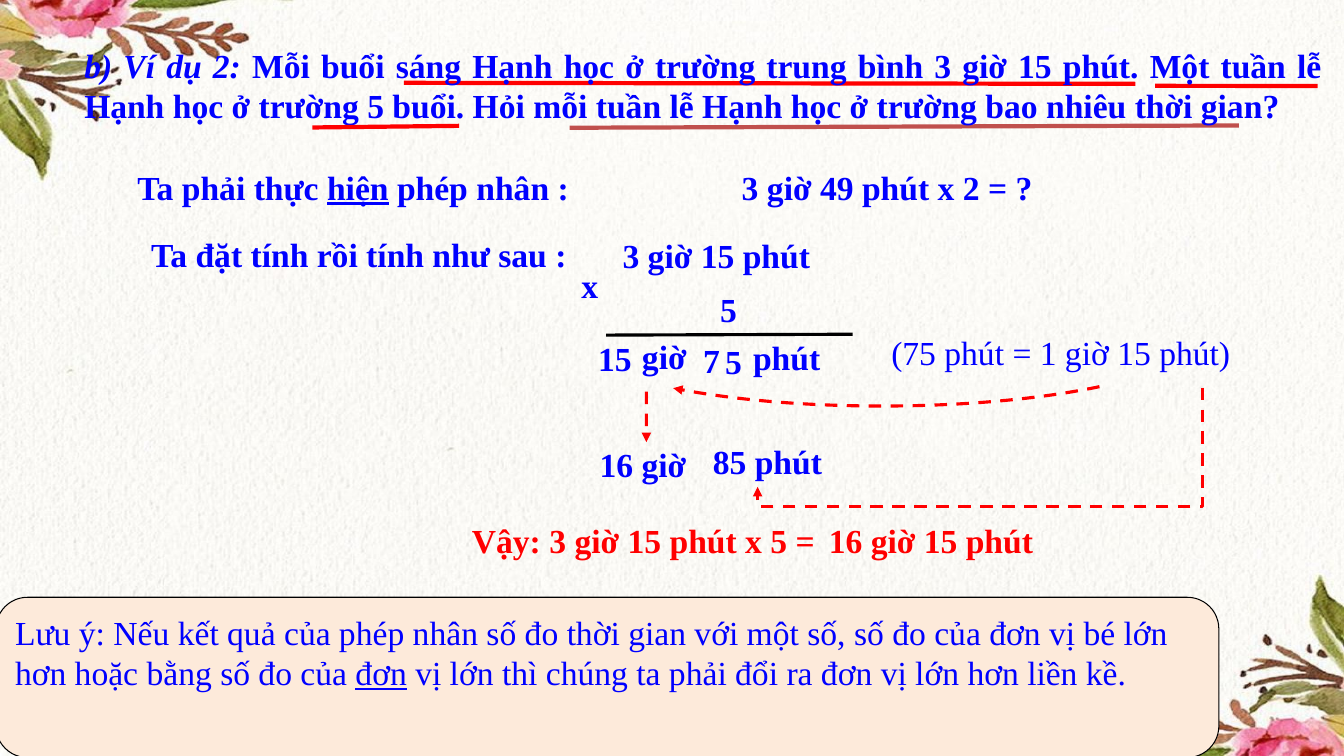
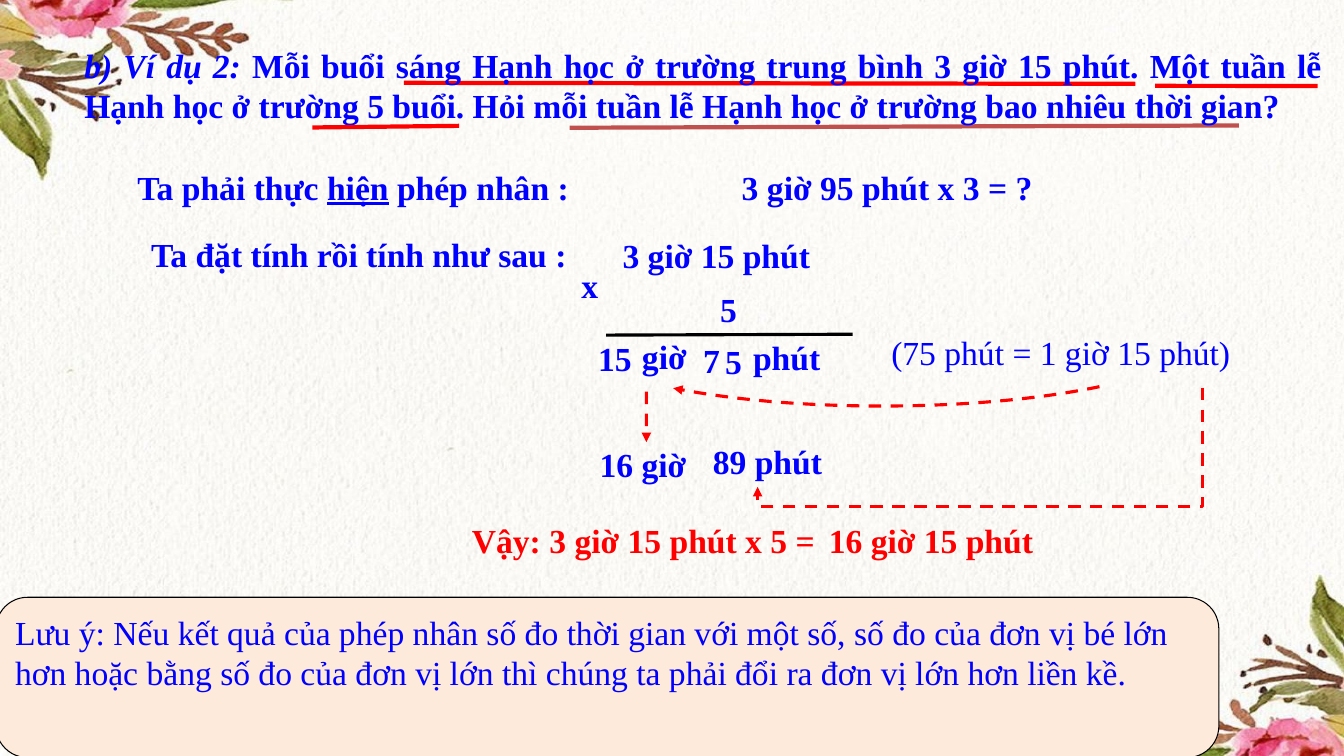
49: 49 -> 95 (837, 189)
x 2: 2 -> 3 (971, 189)
85: 85 -> 89 (730, 463)
đơn underline: present -> none (381, 674)
